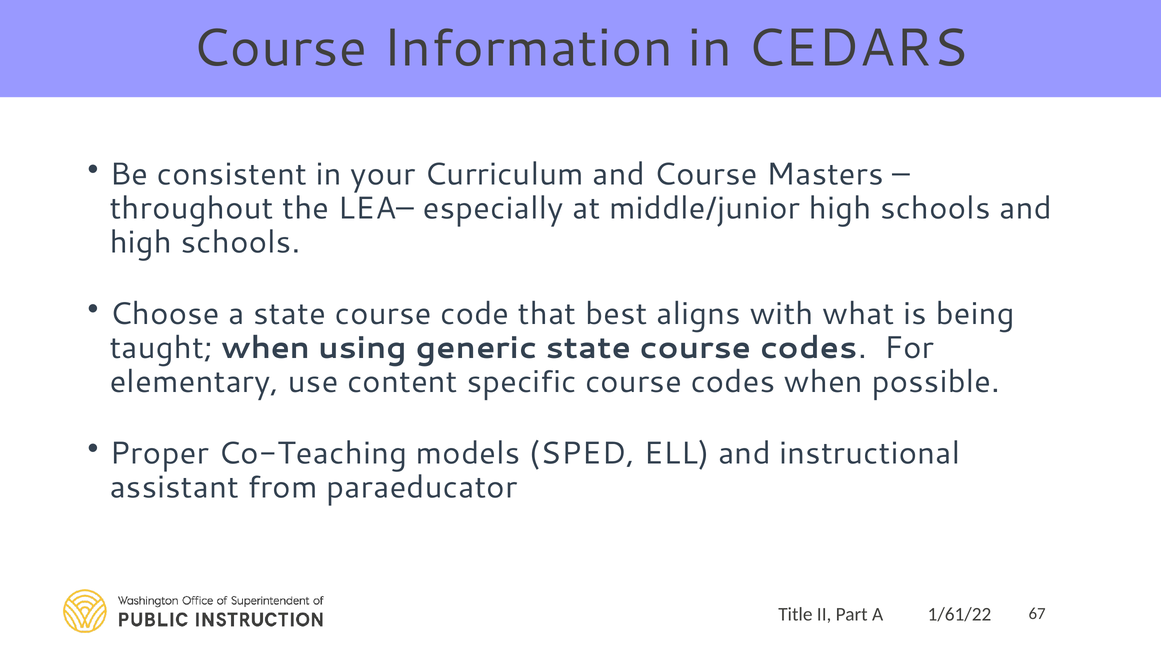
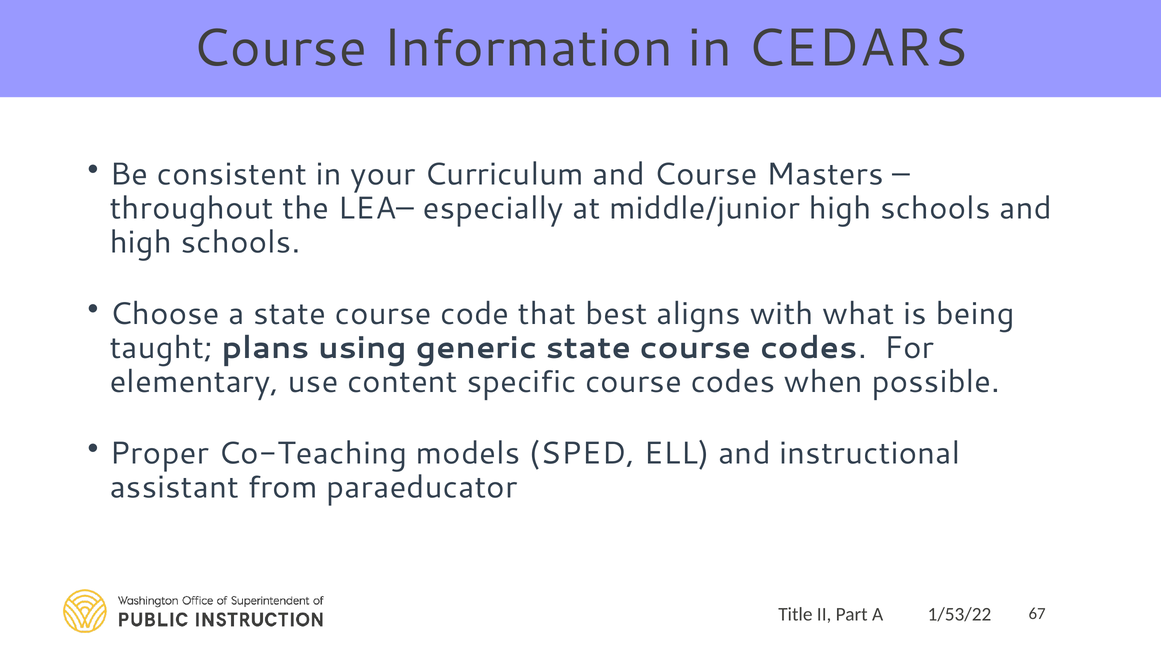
taught when: when -> plans (266, 348)
1/61/22: 1/61/22 -> 1/53/22 (959, 614)
